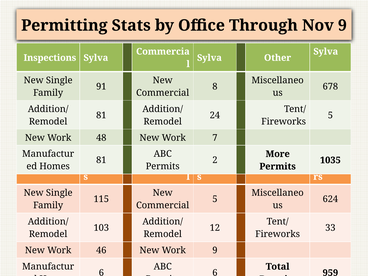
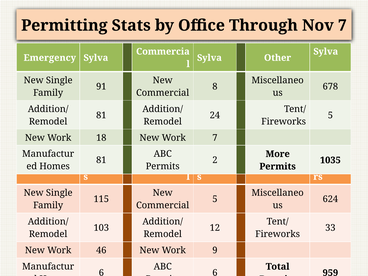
Nov 9: 9 -> 7 (342, 25)
Inspections: Inspections -> Emergency (50, 58)
48: 48 -> 18 (101, 138)
